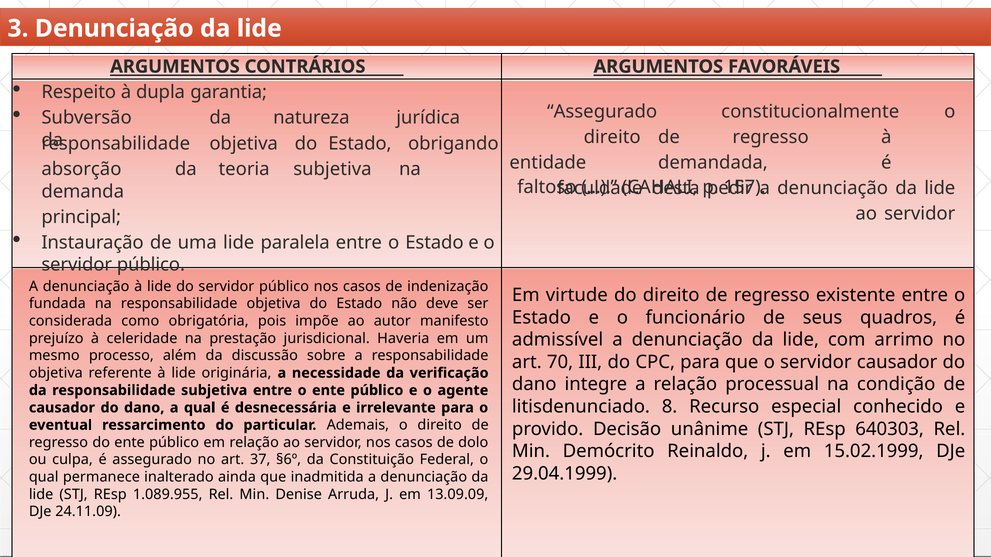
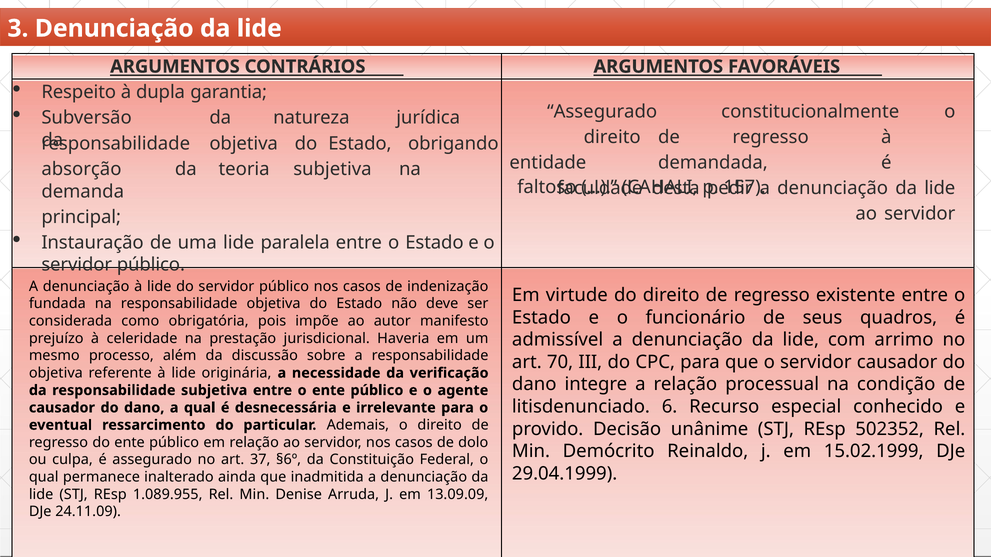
8: 8 -> 6 (670, 407)
640303: 640303 -> 502352 (890, 429)
